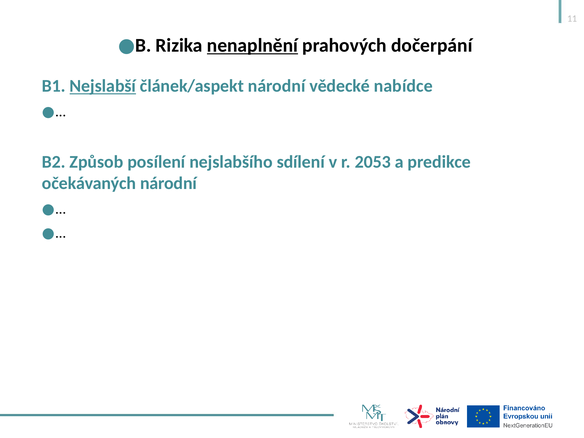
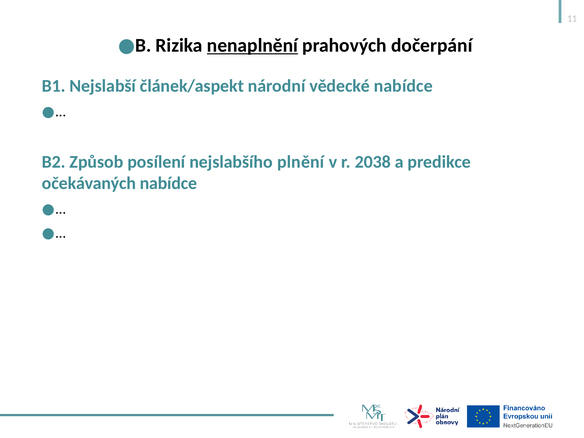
Nejslabší underline: present -> none (103, 86)
sdílení: sdílení -> plnění (301, 162)
2053: 2053 -> 2038 (373, 162)
očekávaných národní: národní -> nabídce (168, 183)
